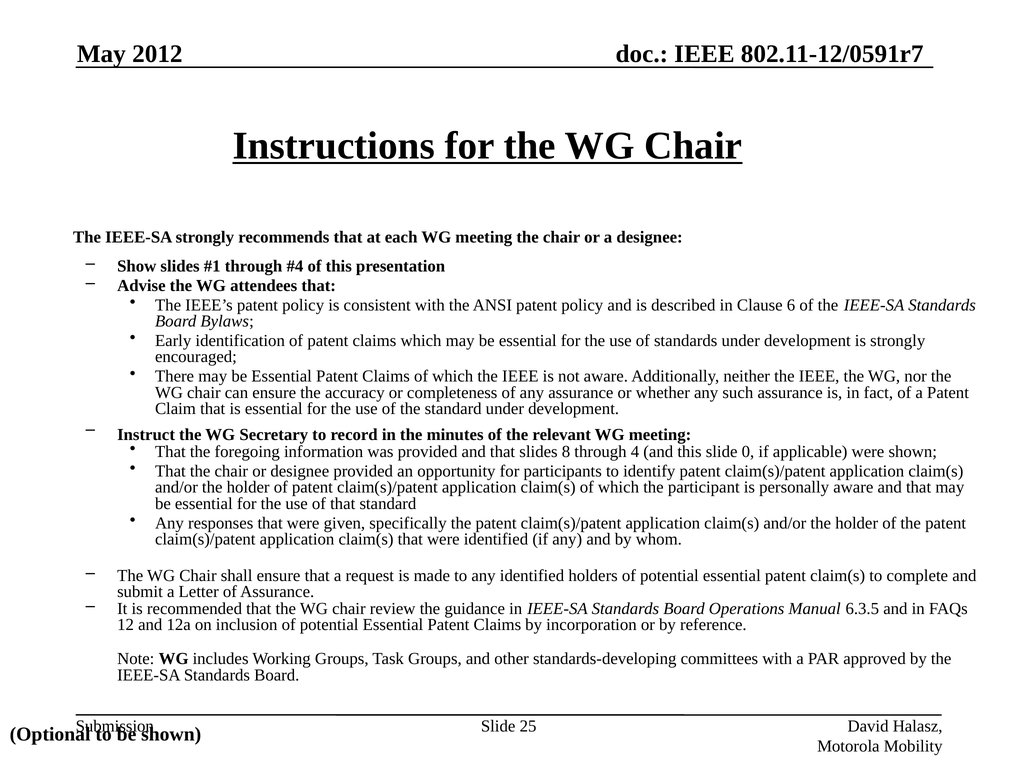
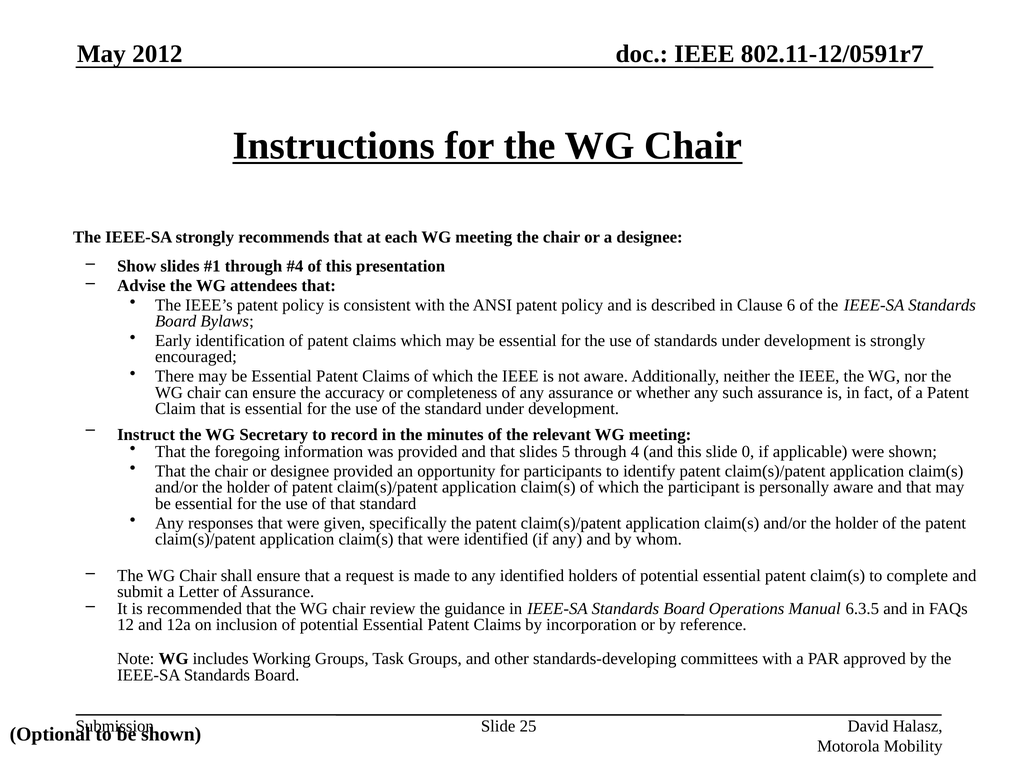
8: 8 -> 5 (566, 452)
